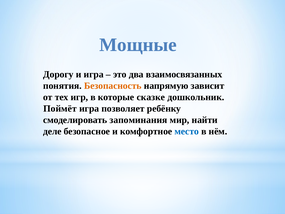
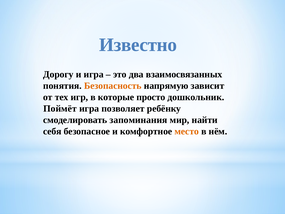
Мощные: Мощные -> Известно (138, 45)
сказке: сказке -> просто (151, 97)
деле: деле -> себя (52, 131)
место colour: blue -> orange (187, 131)
